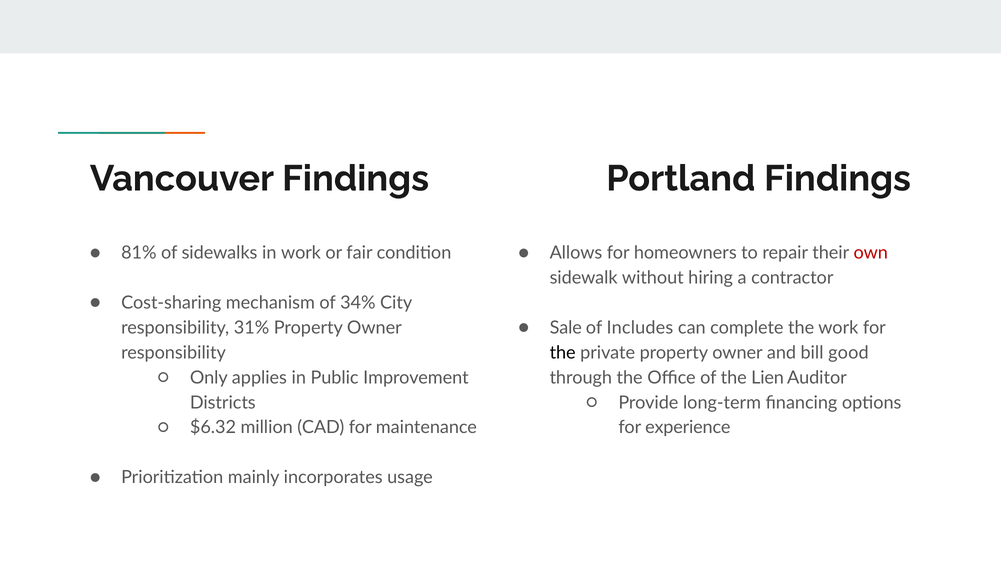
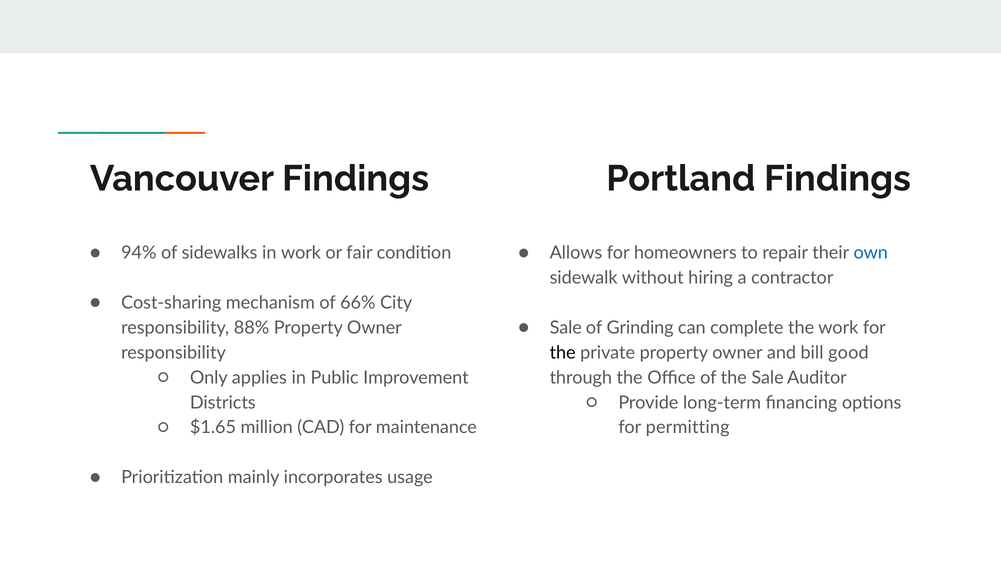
81%: 81% -> 94% (139, 253)
own colour: red -> blue (871, 253)
34%: 34% -> 66% (358, 303)
Includes: Includes -> Grinding (640, 328)
31%: 31% -> 88% (252, 328)
the Lien: Lien -> Sale (768, 378)
$6.32: $6.32 -> $1.65 (213, 428)
experience: experience -> permitting (688, 428)
